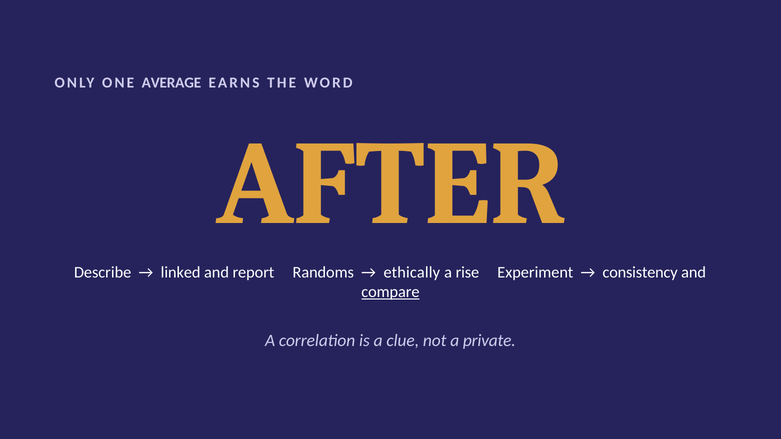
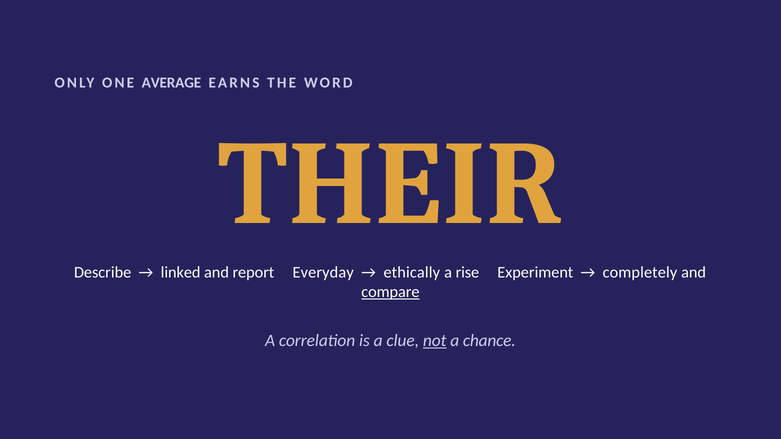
AFTER: AFTER -> THEIR (390, 184)
Randoms: Randoms -> Everyday (323, 273)
consistency: consistency -> completely (640, 273)
not underline: none -> present (435, 341)
private: private -> chance (489, 341)
